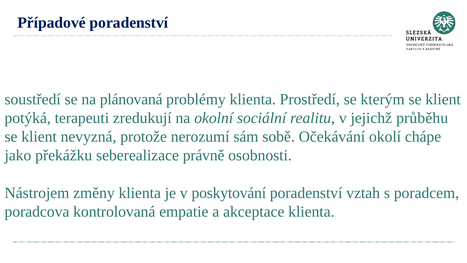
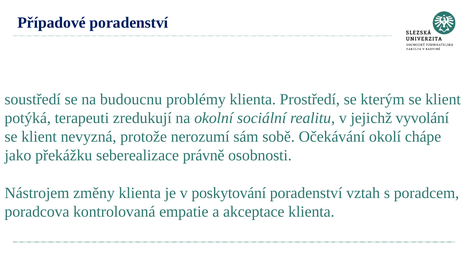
plánovaná: plánovaná -> budoucnu (131, 99)
průběhu: průběhu -> vyvolání (422, 118)
